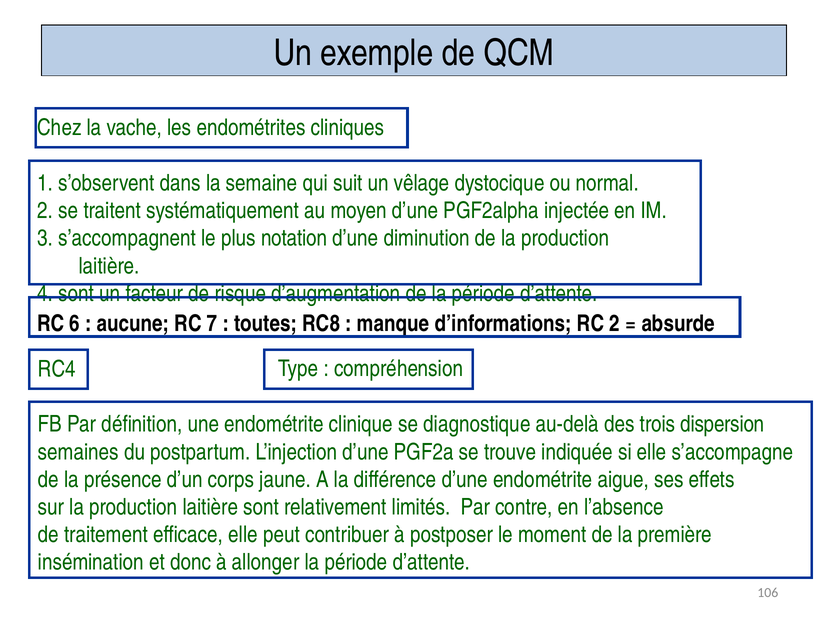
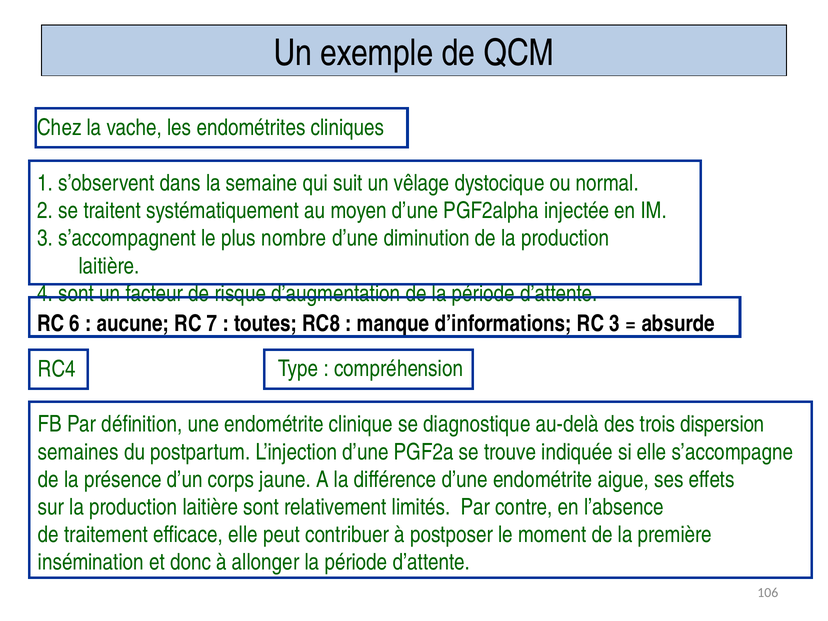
notation: notation -> nombre (294, 238)
RC 2: 2 -> 3 (615, 324)
